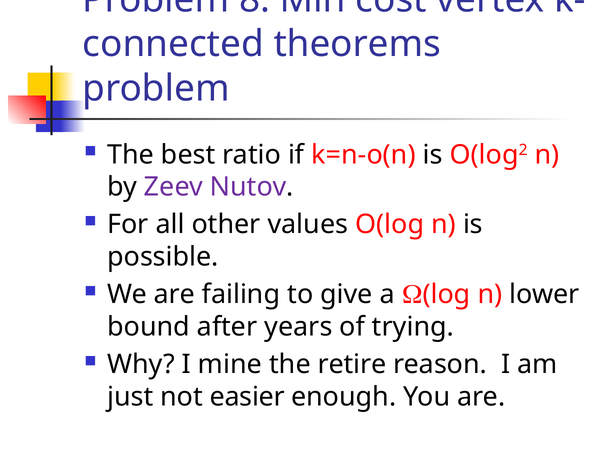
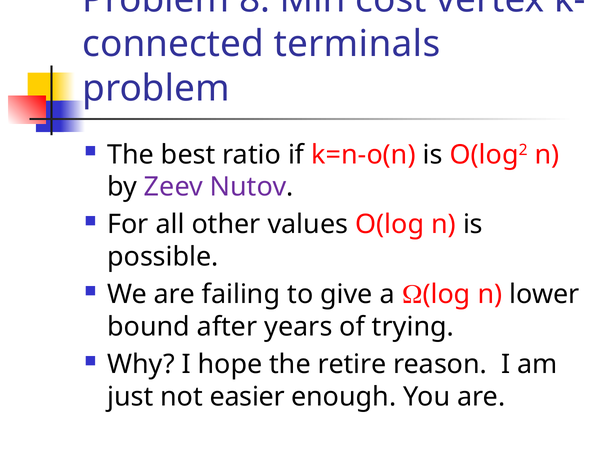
theorems: theorems -> terminals (357, 44)
mine: mine -> hope (230, 365)
